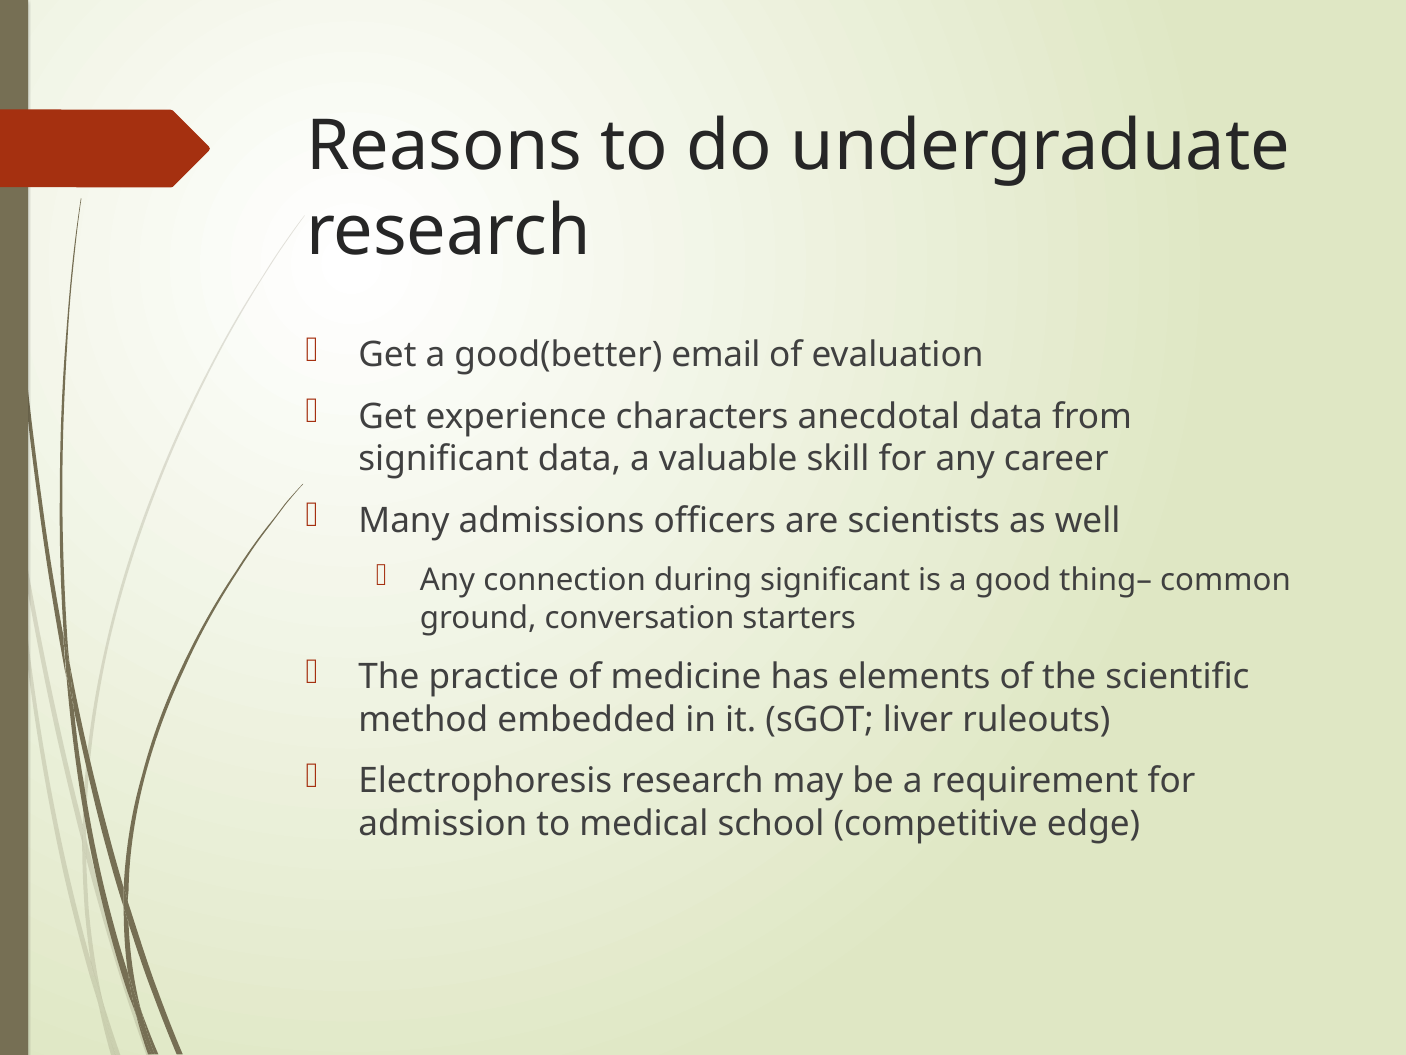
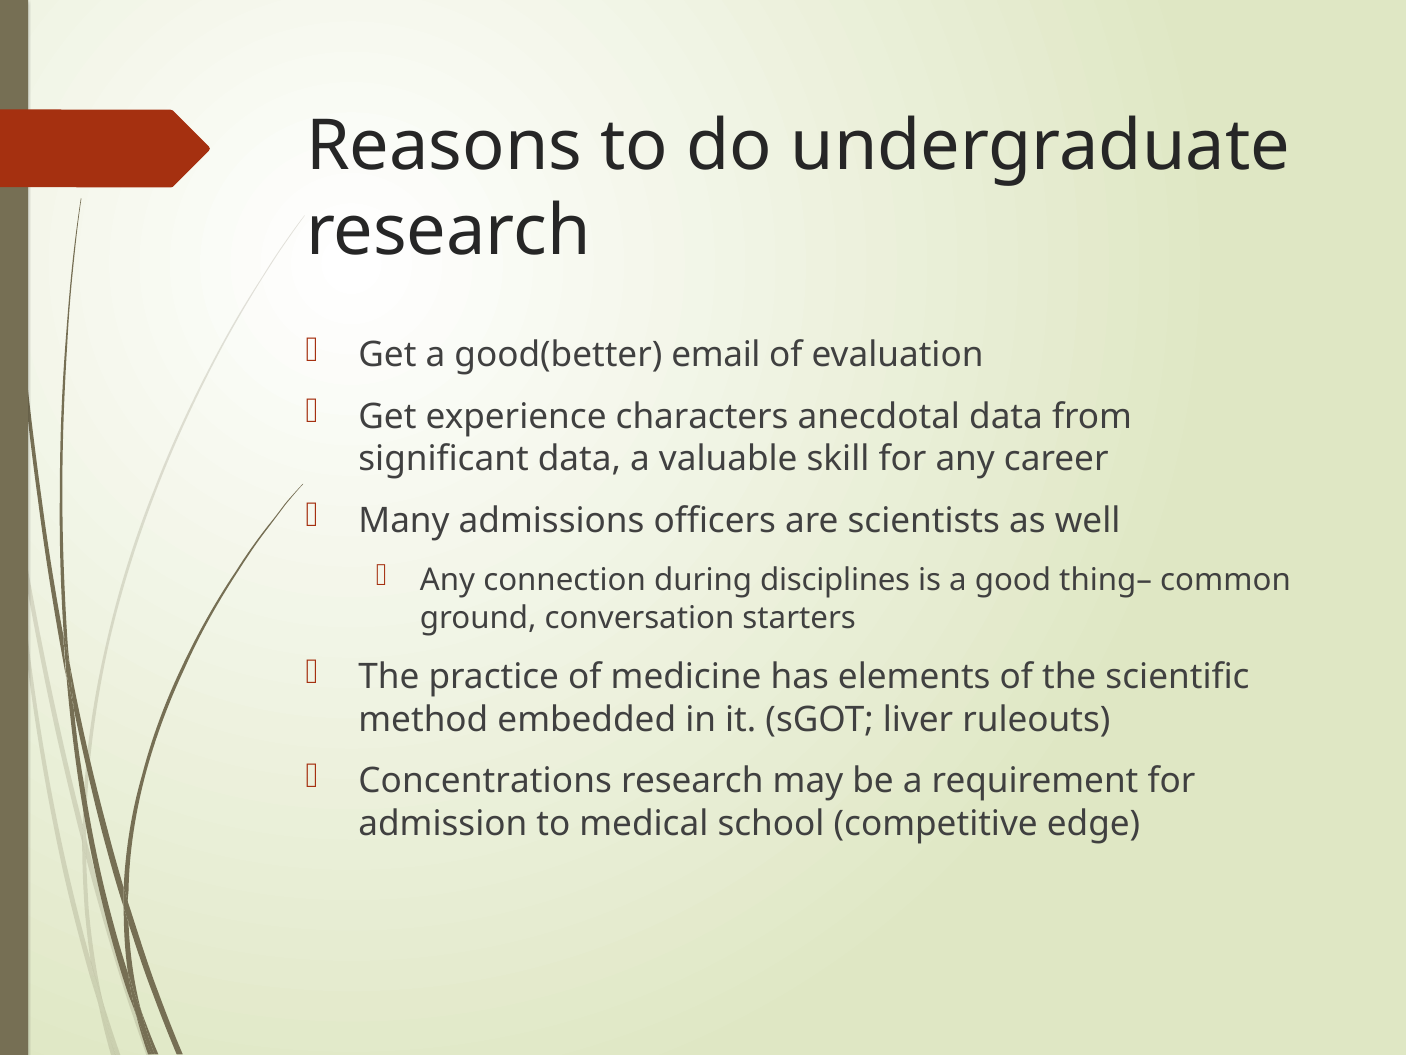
during significant: significant -> disciplines (835, 580)
Electrophoresis: Electrophoresis -> Concentrations (485, 781)
